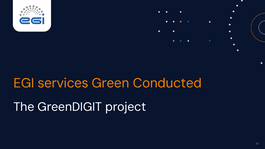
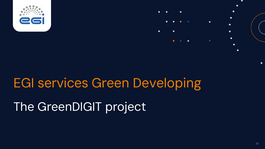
Conducted: Conducted -> Developing (167, 83)
